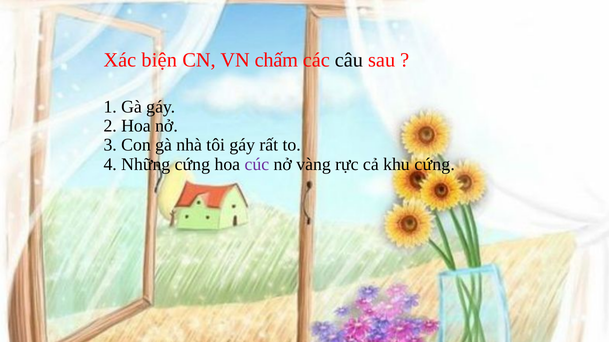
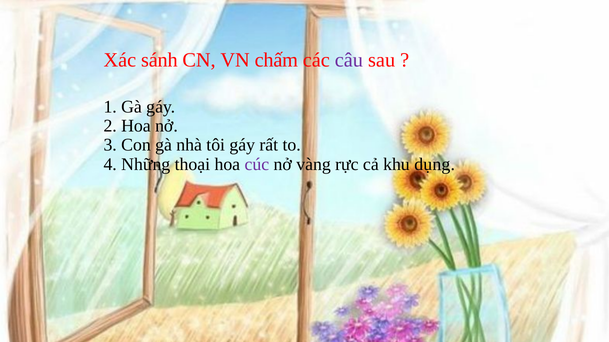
biện: biện -> sánh (159, 60)
câu colour: black -> purple (349, 60)
Những cứng: cứng -> thoại (192, 164)
khu cứng: cứng -> dụng (435, 164)
